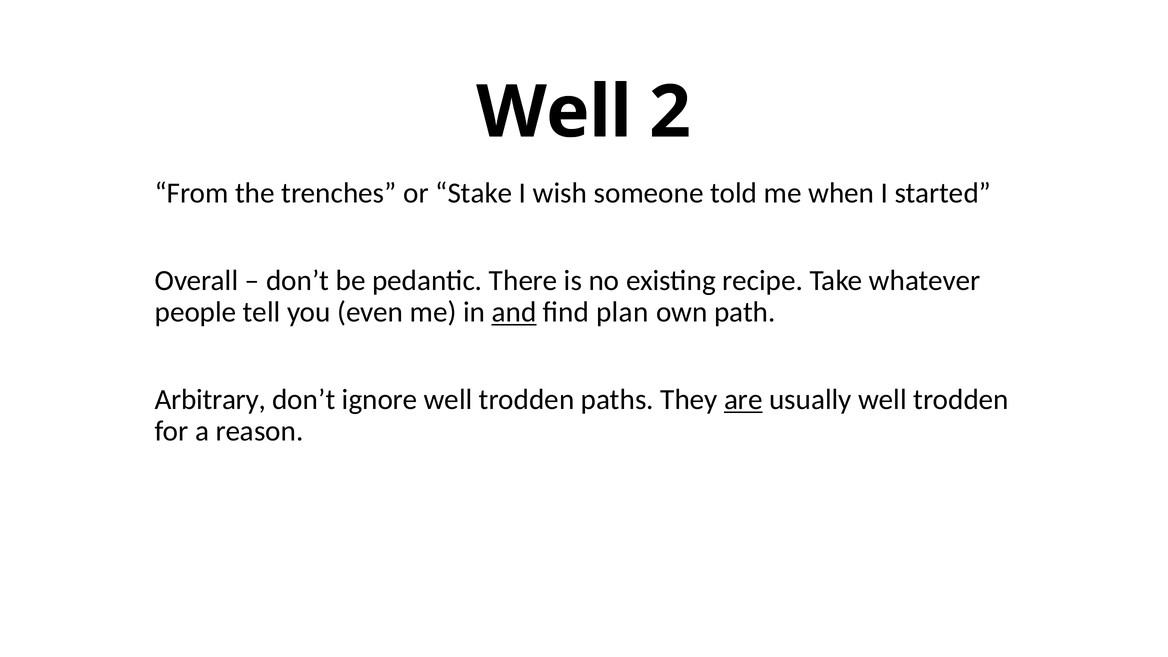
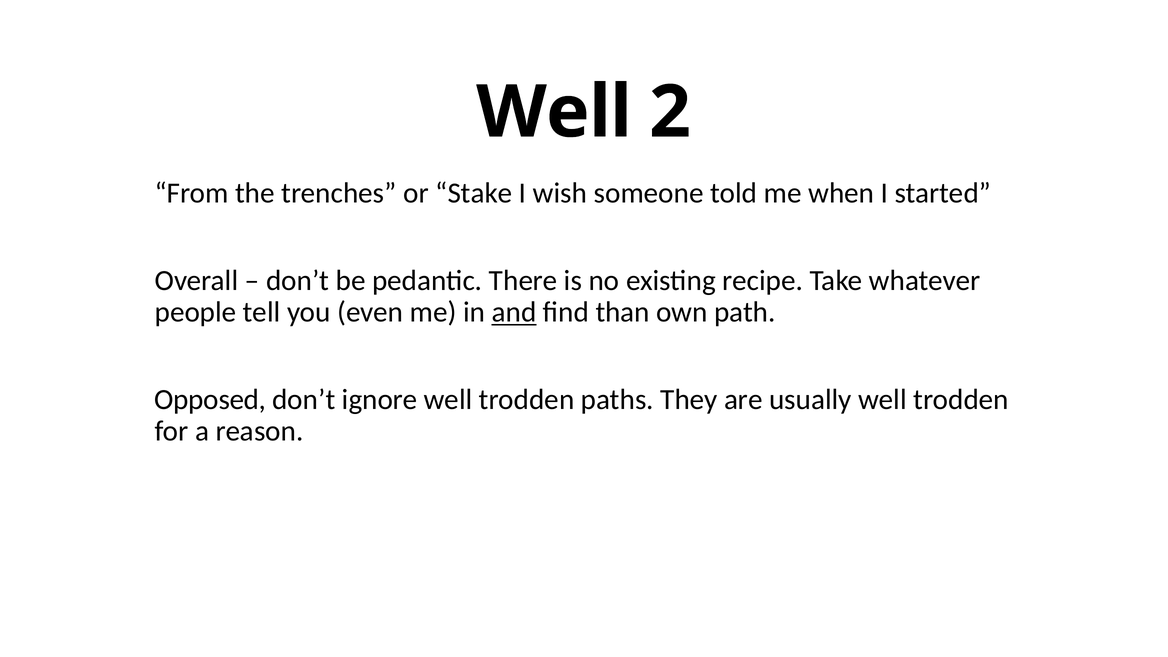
plan: plan -> than (623, 312)
Arbitrary: Arbitrary -> Opposed (210, 400)
are underline: present -> none (743, 400)
